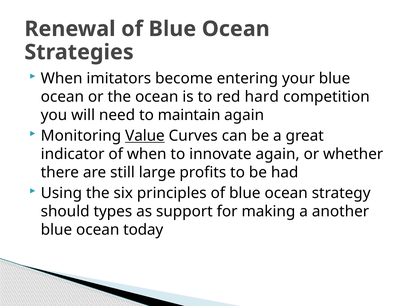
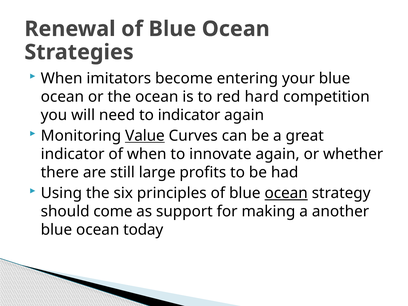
to maintain: maintain -> indicator (189, 115)
ocean underline: none -> present (286, 193)
types: types -> come (113, 212)
